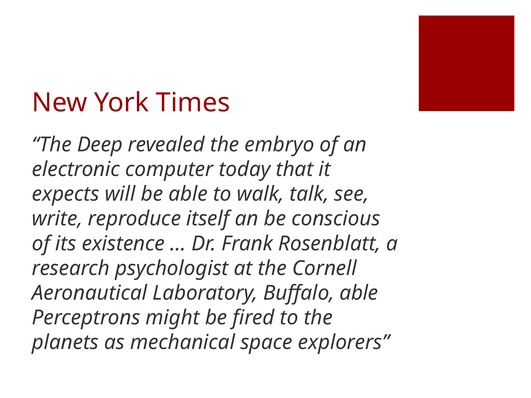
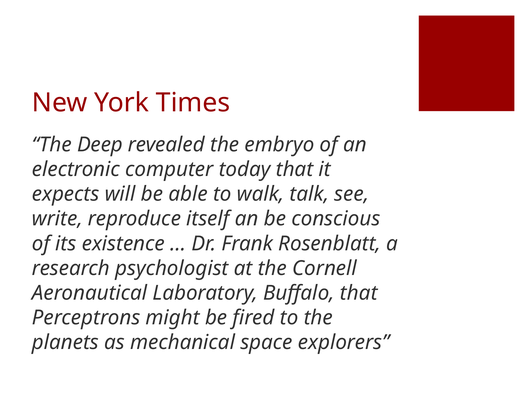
Buffalo able: able -> that (359, 293)
